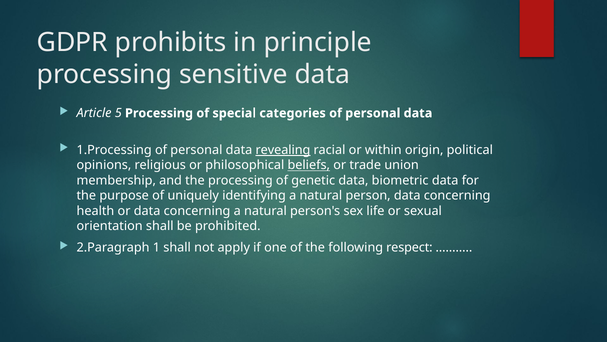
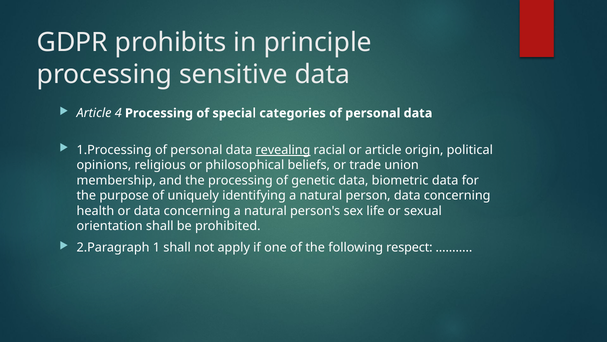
5: 5 -> 4 (118, 113)
or within: within -> article (383, 150)
beliefs underline: present -> none (309, 165)
